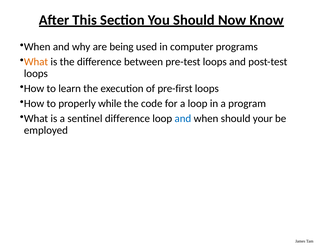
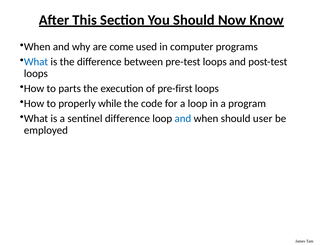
being: being -> come (122, 47)
What colour: orange -> blue (36, 62)
learn: learn -> parts (70, 89)
your: your -> user (263, 119)
